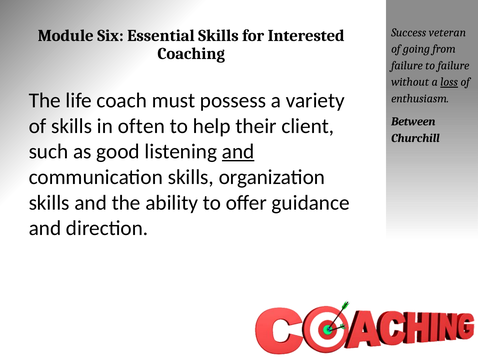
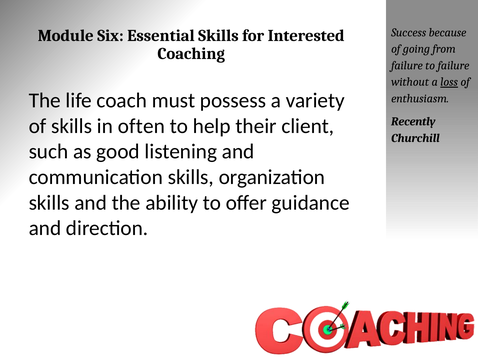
veteran: veteran -> because (448, 32)
Between: Between -> Recently (413, 122)
and underline: present -> none (238, 151)
